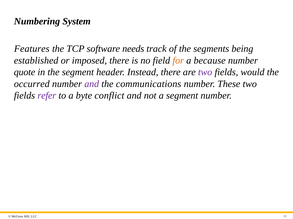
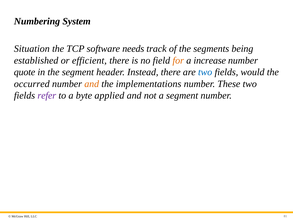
Features: Features -> Situation (32, 49)
imposed: imposed -> efficient (89, 61)
because: because -> increase (210, 61)
two colour: purple -> blue (205, 72)
and colour: purple -> orange (92, 84)
communications: communications -> implementations (149, 84)
conflict: conflict -> applied (109, 96)
